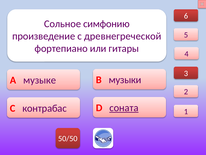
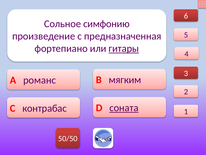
древнегреческой: древнегреческой -> предназначенная (123, 36)
гитары underline: none -> present (124, 48)
музыки: музыки -> мягким (125, 80)
музыке: музыке -> романс (40, 80)
